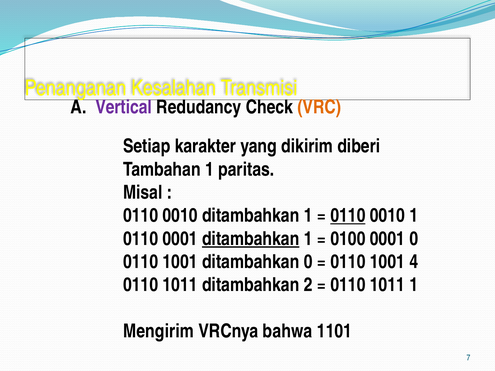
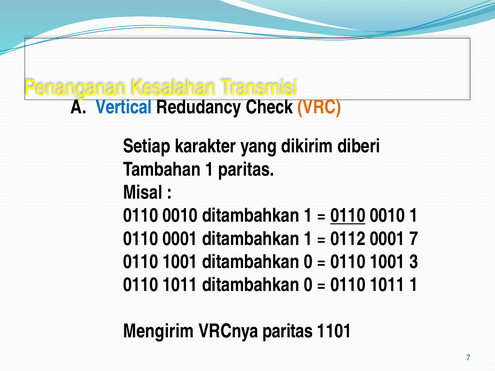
Vertical colour: purple -> blue (124, 107)
ditambahkan underline: present -> none (251, 239)
0100: 0100 -> 0112 (348, 239)
0001 0: 0 -> 7 (414, 239)
4: 4 -> 3 (414, 262)
1011 ditambahkan 2: 2 -> 0 (308, 285)
VRCnya bahwa: bahwa -> paritas (288, 331)
